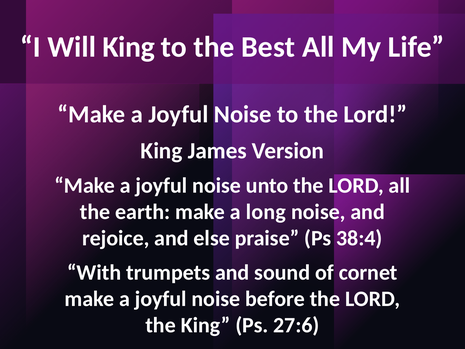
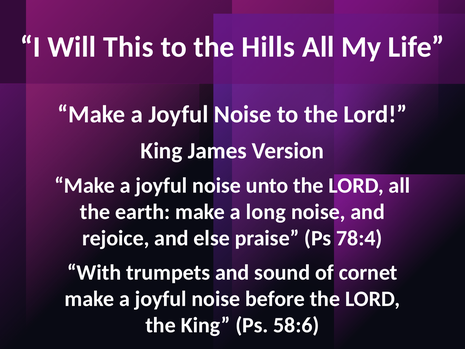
Will King: King -> This (128, 47)
Best: Best -> Hills (268, 47)
38:4: 38:4 -> 78:4 (359, 238)
27:6: 27:6 -> 58:6 (296, 325)
